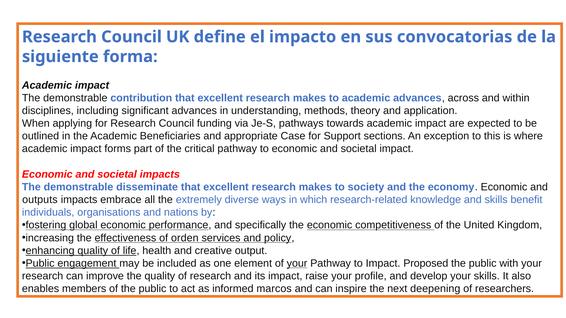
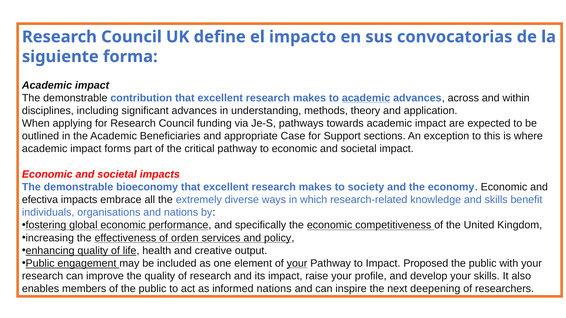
academic underline: none -> present (366, 98)
disseminate: disseminate -> bioeconomy (147, 187)
outputs: outputs -> efectiva (40, 200)
informed marcos: marcos -> nations (274, 289)
